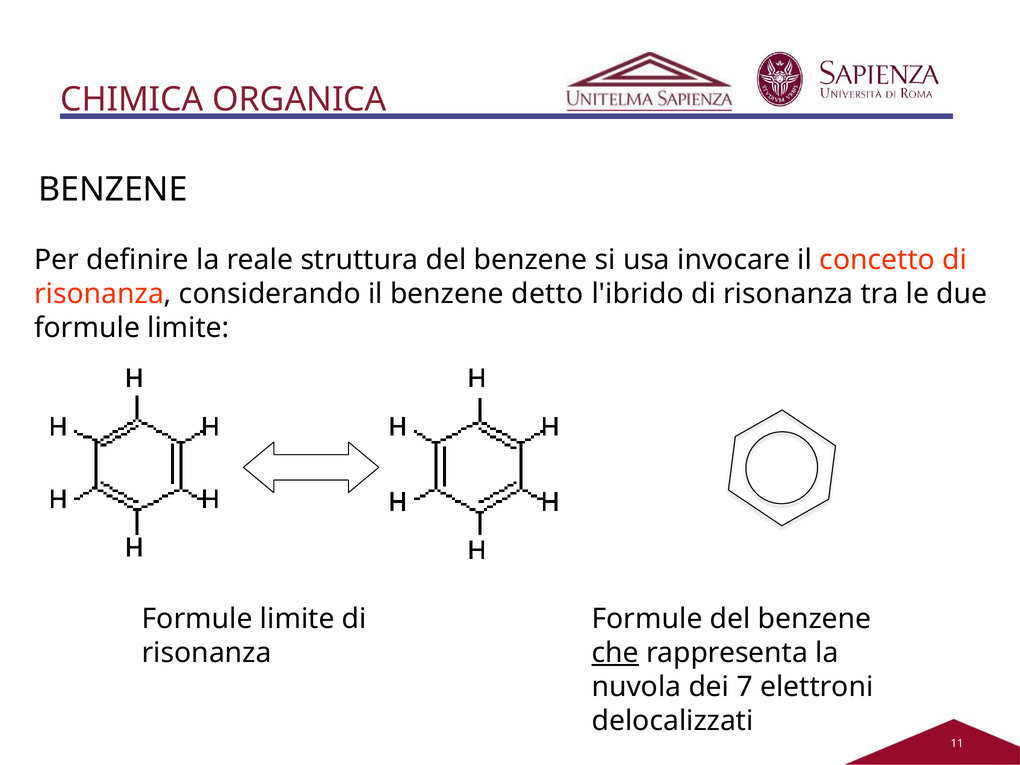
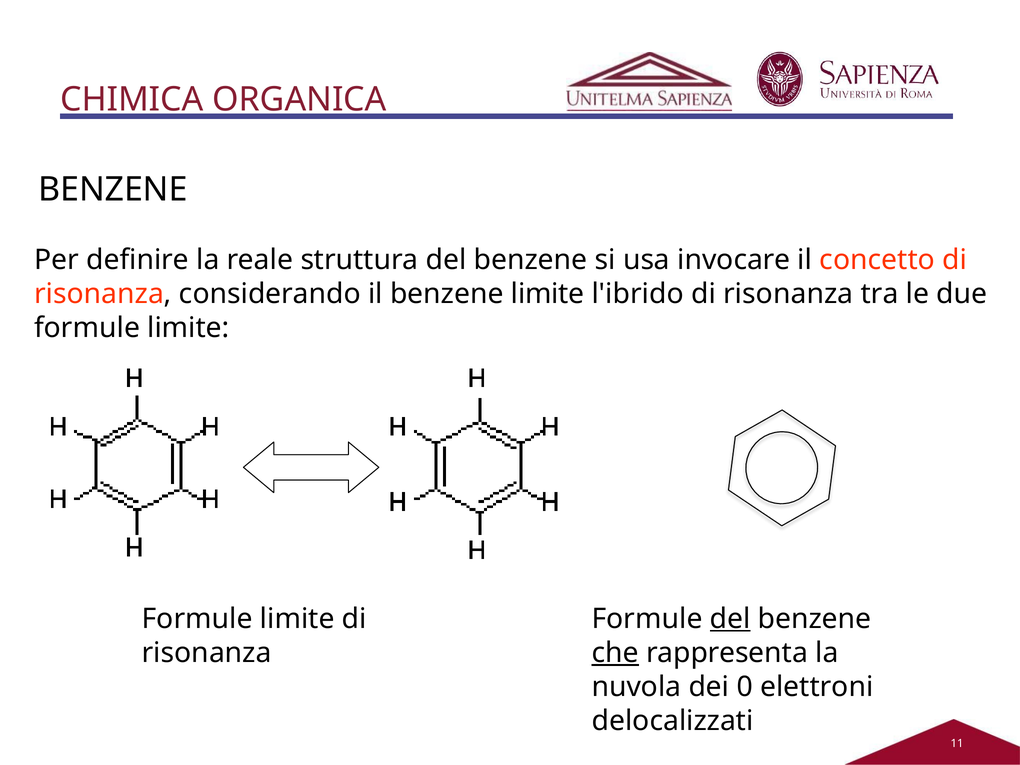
benzene detto: detto -> limite (548, 294)
del underline: none -> present (730, 619)
7: 7 -> 0 (745, 687)
